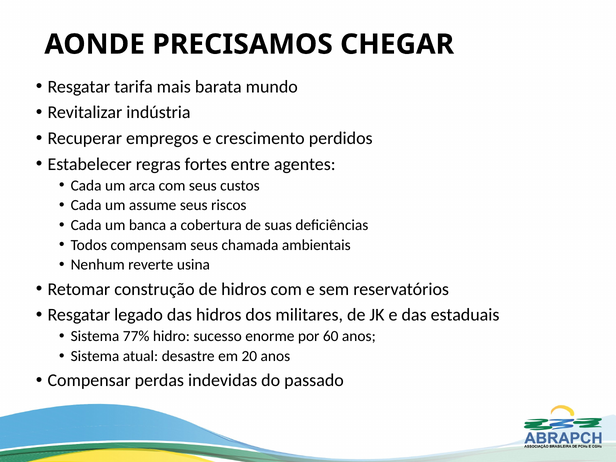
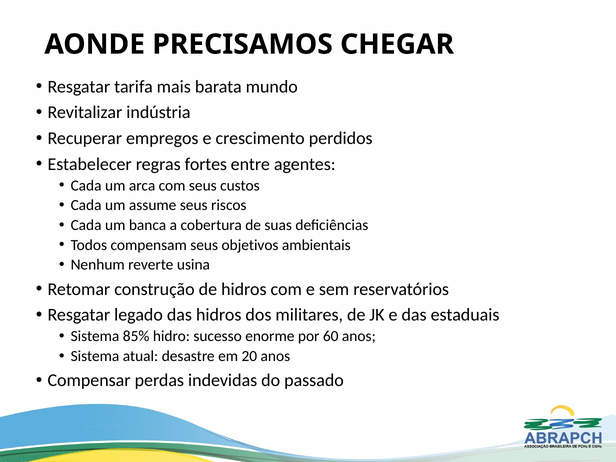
chamada: chamada -> objetivos (250, 245)
77%: 77% -> 85% (136, 336)
